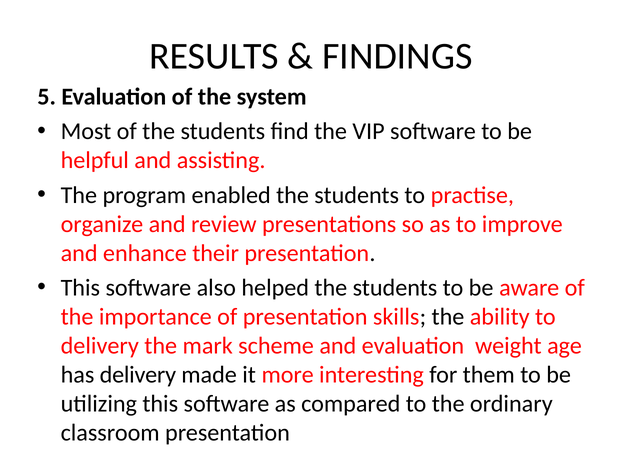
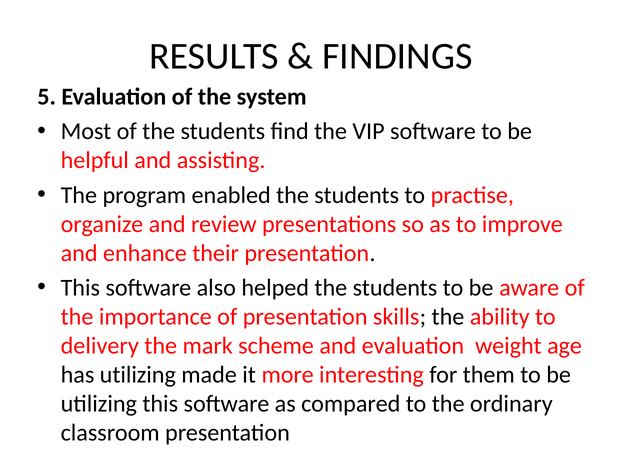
has delivery: delivery -> utilizing (138, 375)
